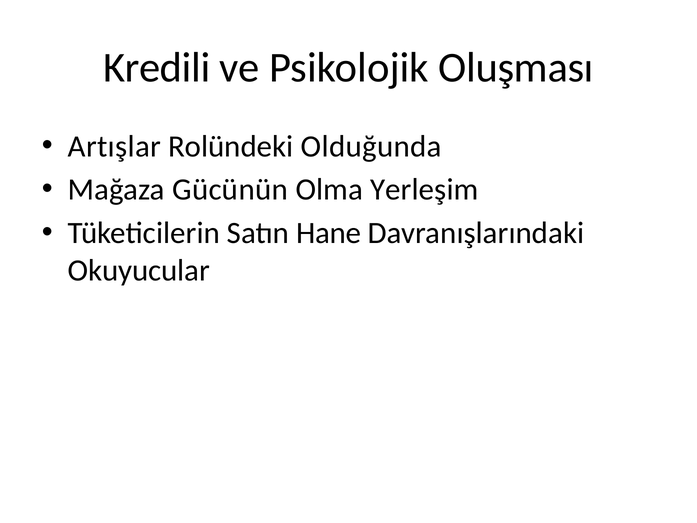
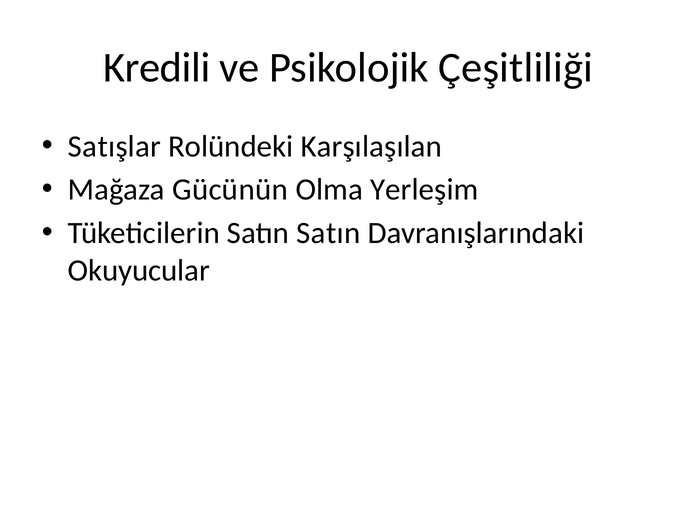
Oluşması: Oluşması -> Çeşitliliği (516, 67)
Artışlar: Artışlar -> Satışlar (115, 146)
Olduğunda: Olduğunda -> Karşılaşılan (371, 146)
Satın Hane: Hane -> Satın (328, 233)
